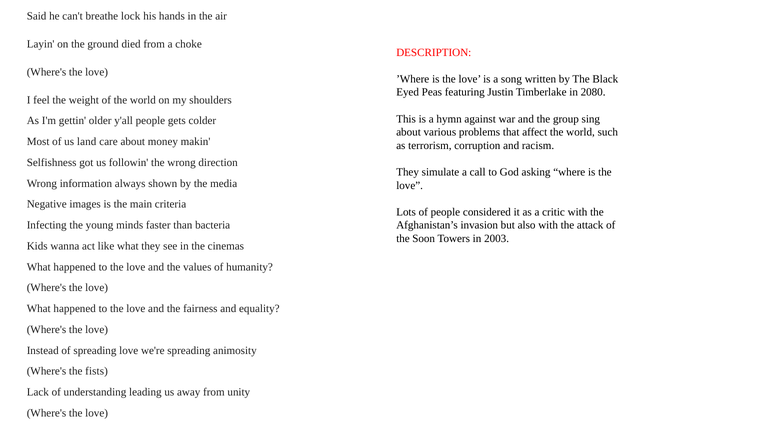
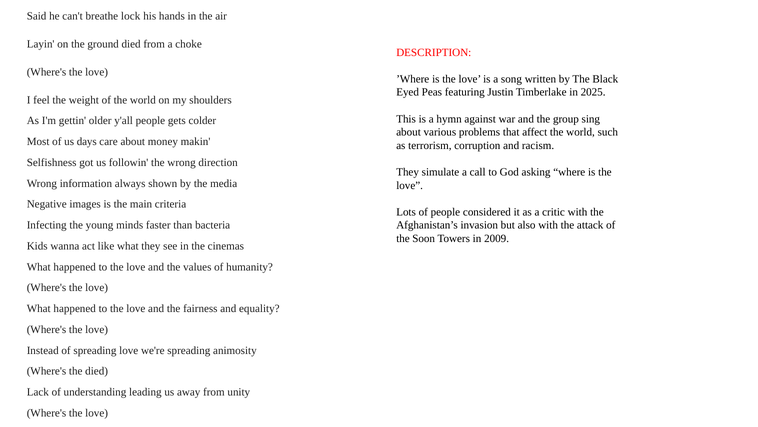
2080: 2080 -> 2025 (593, 92)
land: land -> days (87, 141)
2003: 2003 -> 2009 (497, 238)
the fists: fists -> died (97, 371)
